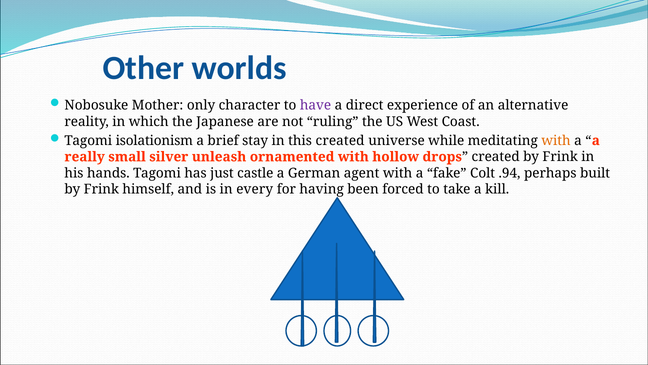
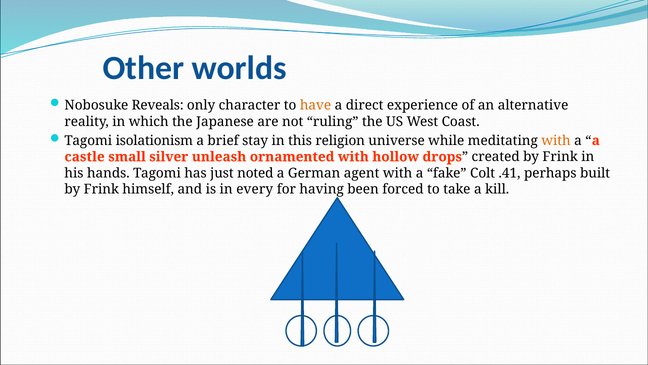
Mother: Mother -> Reveals (158, 105)
have colour: purple -> orange (316, 105)
this created: created -> religion (340, 140)
really: really -> castle (85, 157)
castle: castle -> noted (255, 173)
.94: .94 -> .41 (510, 173)
